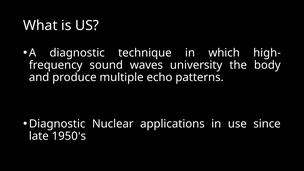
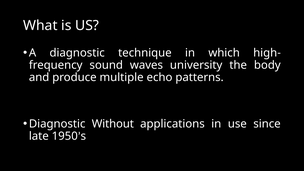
Nuclear: Nuclear -> Without (113, 124)
